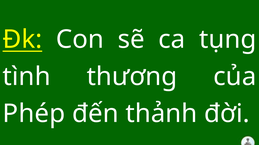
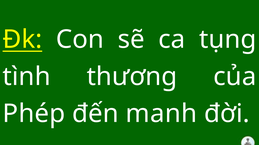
thảnh: thảnh -> manh (161, 114)
